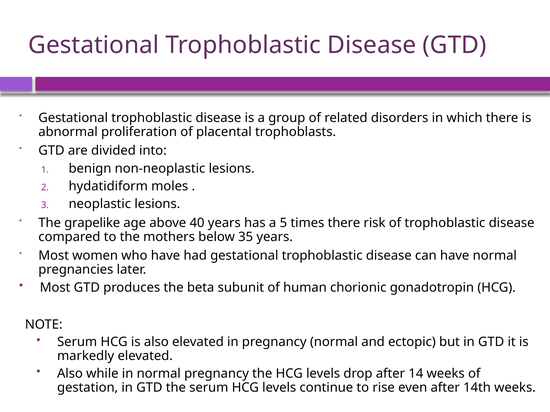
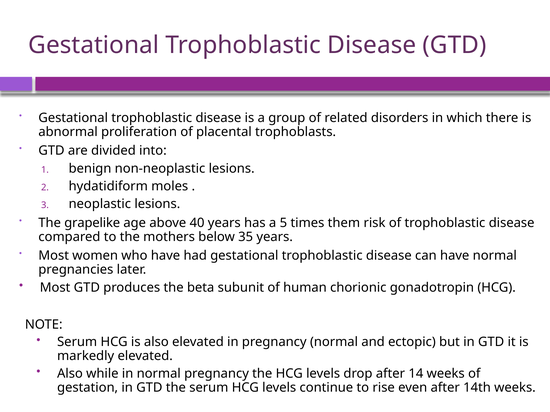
times there: there -> them (344, 223)
